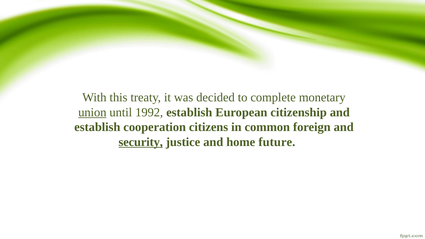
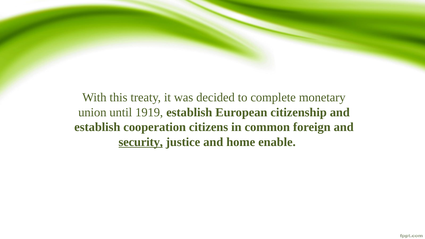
union underline: present -> none (92, 112)
1992: 1992 -> 1919 (149, 112)
future: future -> enable (277, 142)
